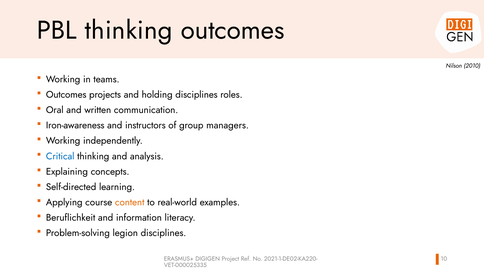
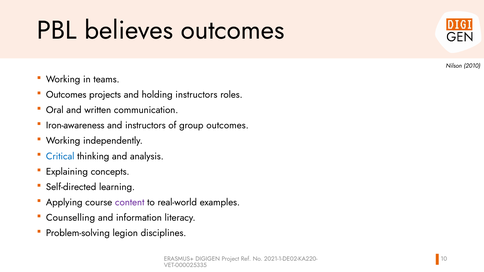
PBL thinking: thinking -> believes (129, 30)
holding disciplines: disciplines -> instructors (196, 95)
group managers: managers -> outcomes (228, 126)
content colour: orange -> purple (130, 203)
Beruflichkeit: Beruflichkeit -> Counselling (71, 218)
